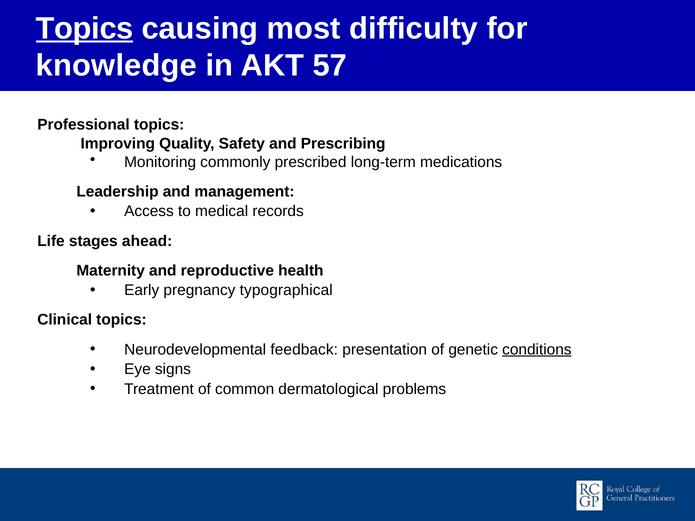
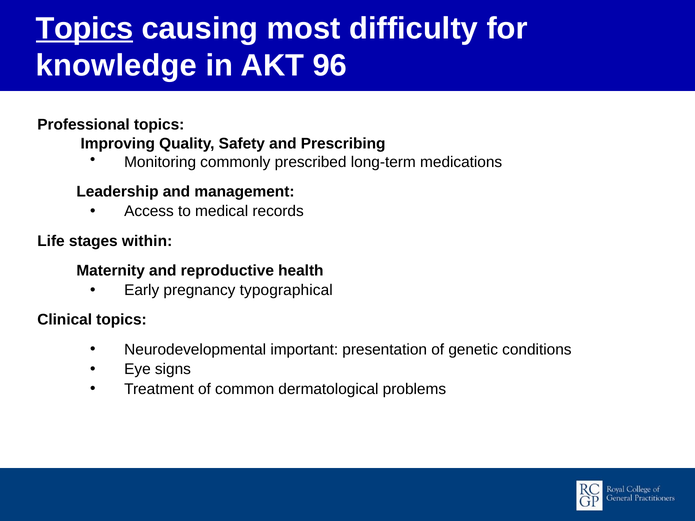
57: 57 -> 96 (330, 65)
ahead: ahead -> within (147, 241)
feedback: feedback -> important (304, 350)
conditions underline: present -> none (537, 350)
